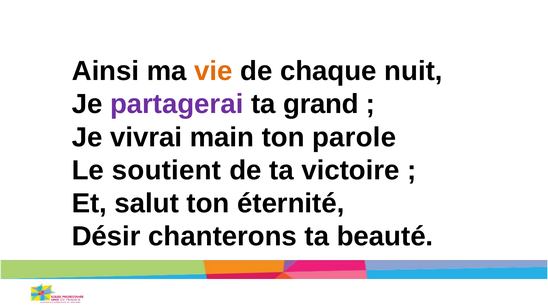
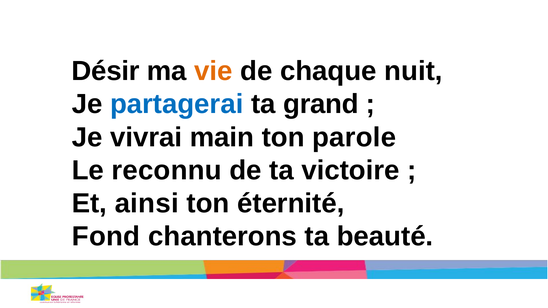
Ainsi: Ainsi -> Désir (106, 71)
partagerai colour: purple -> blue (177, 104)
soutient: soutient -> reconnu (167, 171)
salut: salut -> ainsi (147, 204)
Désir: Désir -> Fond (106, 237)
